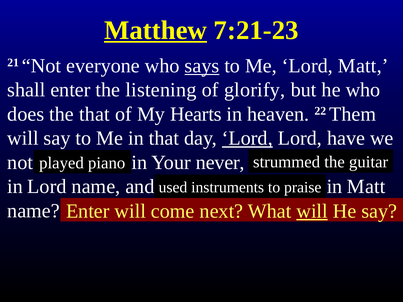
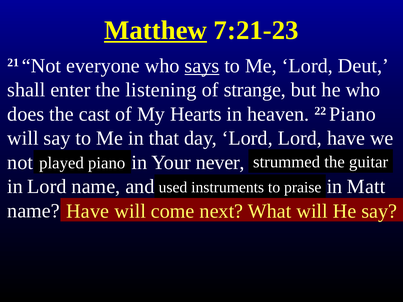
Lord Matt: Matt -> Deut (363, 66)
glorify: glorify -> strange (255, 90)
the that: that -> cast (95, 114)
22 Them: Them -> Piano (352, 114)
Lord underline: present -> none (247, 138)
Enter: Enter -> Have (88, 211)
will underline: present -> none (312, 211)
